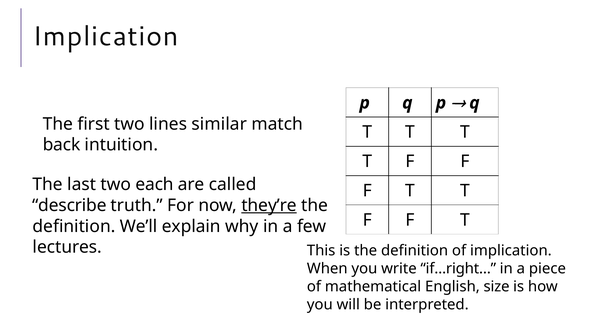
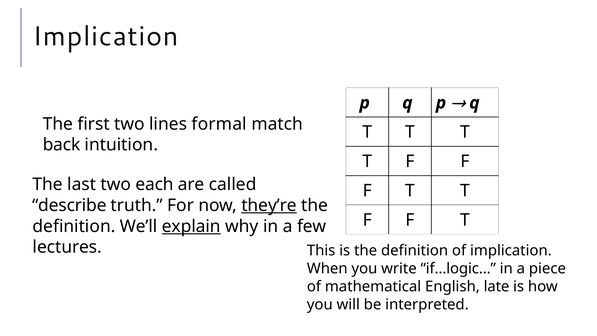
similar: similar -> formal (219, 124)
explain underline: none -> present (191, 226)
if…right…: if…right… -> if…logic… (458, 268)
size: size -> late (497, 286)
